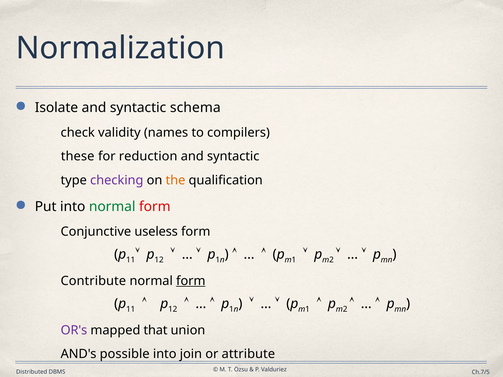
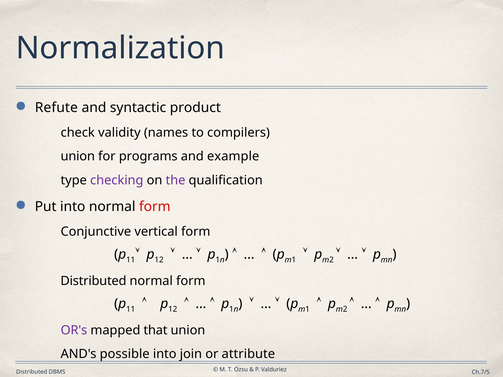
Isolate: Isolate -> Refute (56, 108)
schema: schema -> product (195, 108)
these: these -> union (78, 156)
reduction: reduction -> programs (148, 156)
syntactic: syntactic -> example (233, 156)
the colour: orange -> purple (176, 180)
normal colour: green -> black (112, 207)
useless: useless -> vertical (156, 232)
Contribute: Contribute -> Distributed (93, 281)
form underline: present -> none (191, 281)
